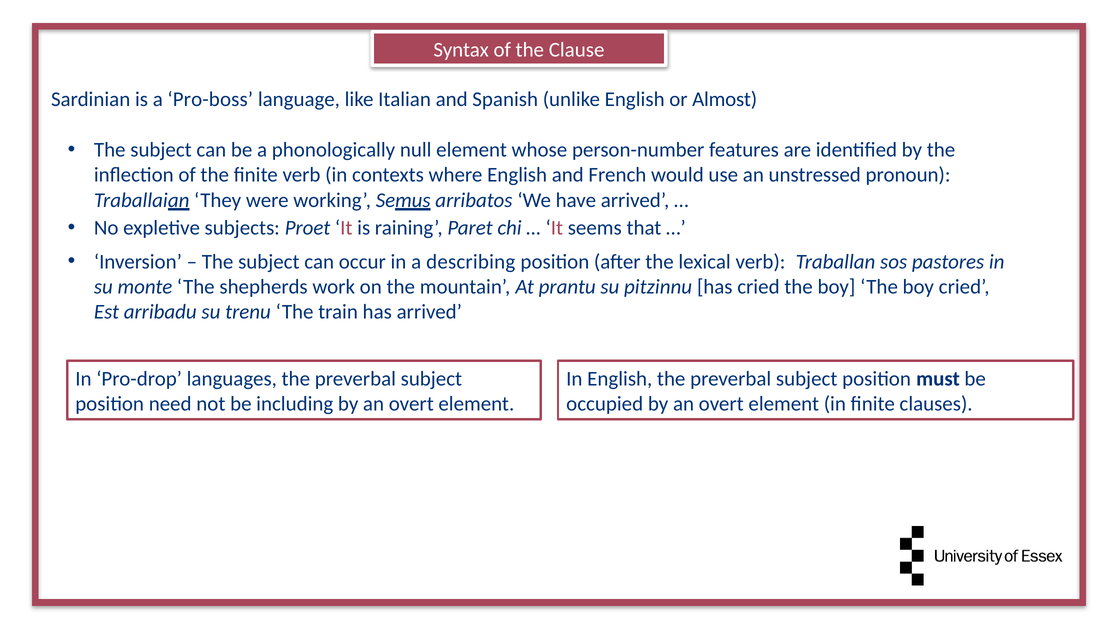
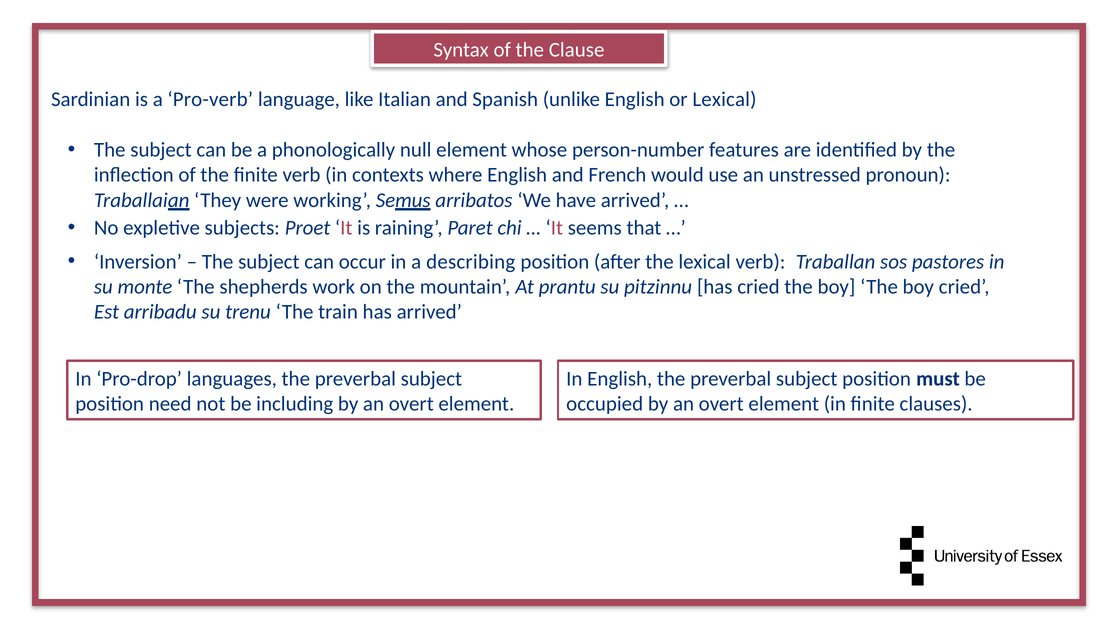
Pro-boss: Pro-boss -> Pro-verb (210, 99)
or Almost: Almost -> Lexical (724, 99)
